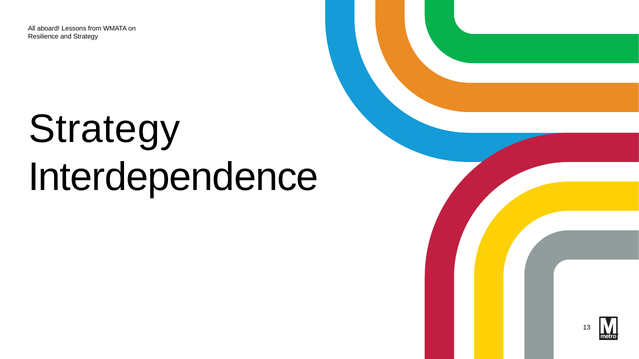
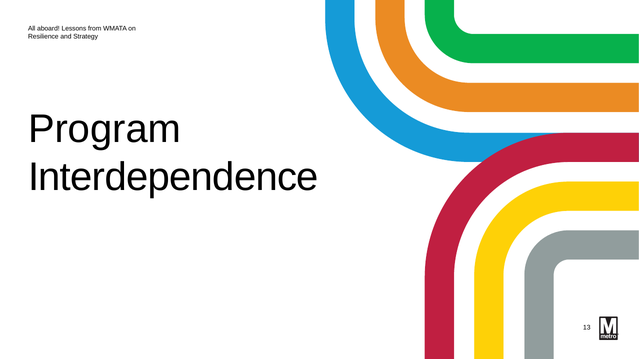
Strategy: Strategy -> Program (105, 129)
